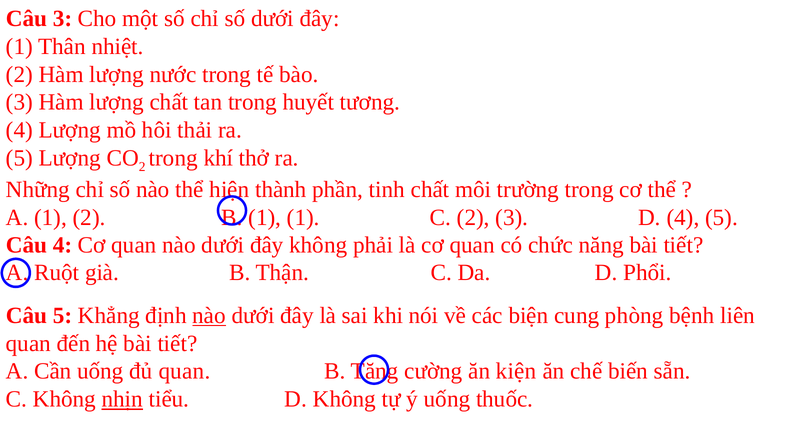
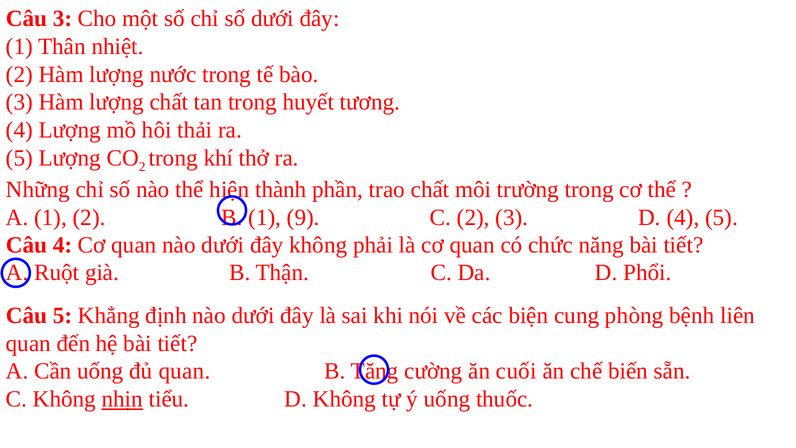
tinh: tinh -> trao (387, 190)
1 1: 1 -> 9 (303, 218)
nào underline: present -> none (209, 315)
kiện: kiện -> cuối (516, 371)
